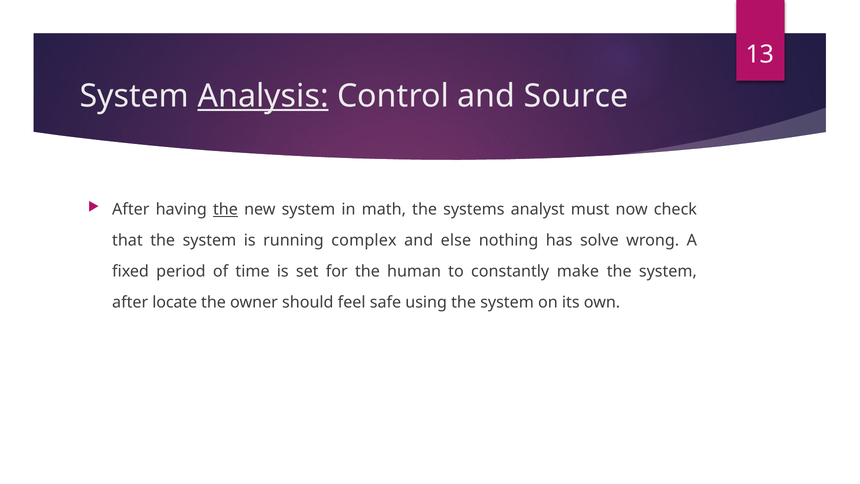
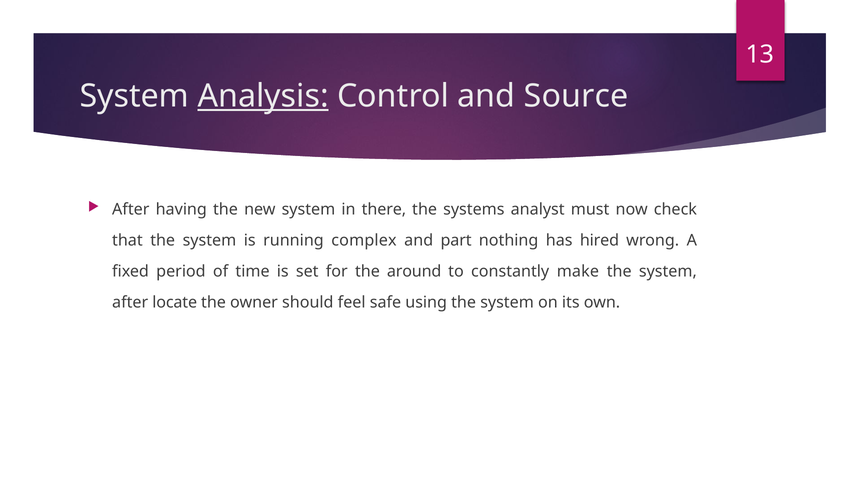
the underline: present -> none (225, 209)
math: math -> there (384, 209)
else: else -> part (456, 240)
solve: solve -> hired (599, 240)
human: human -> around (414, 271)
